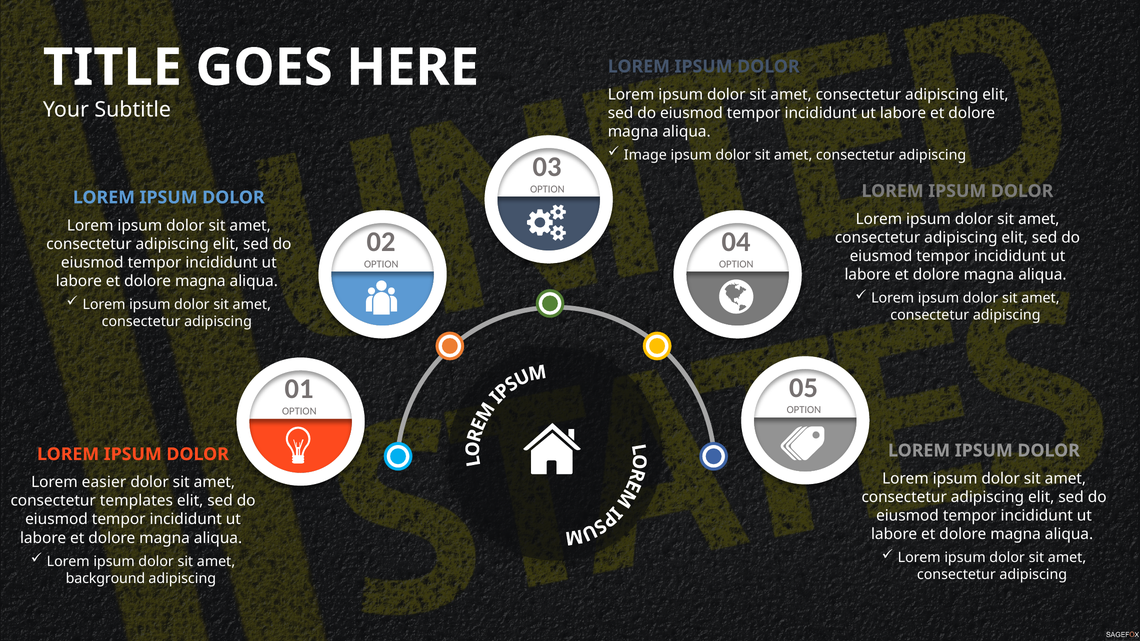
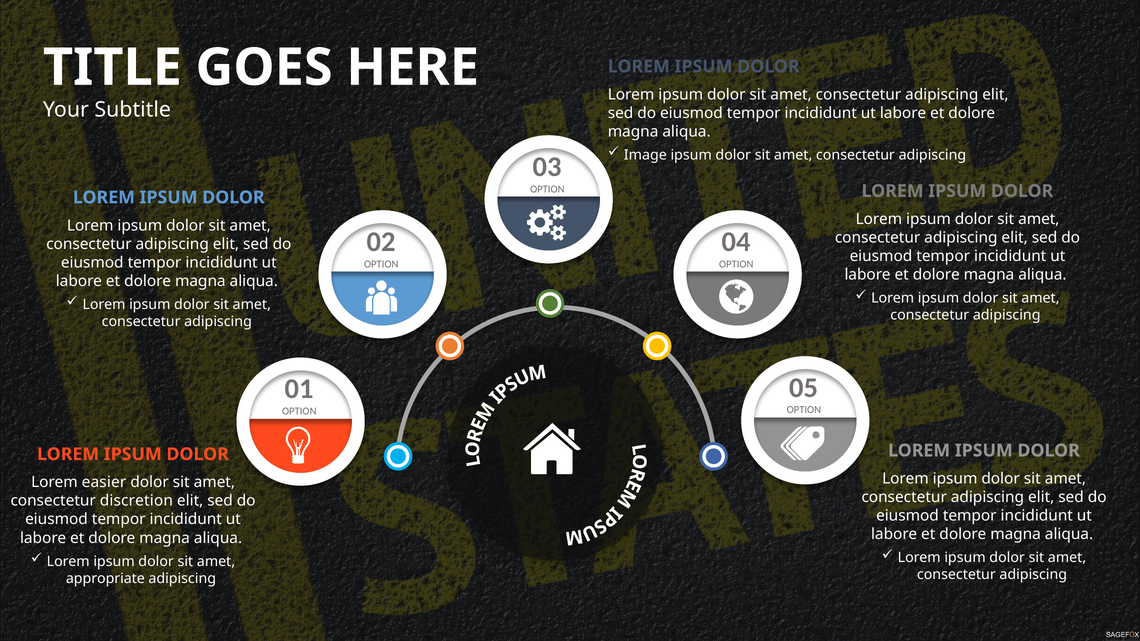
templates: templates -> discretion (136, 501)
background: background -> appropriate (105, 579)
